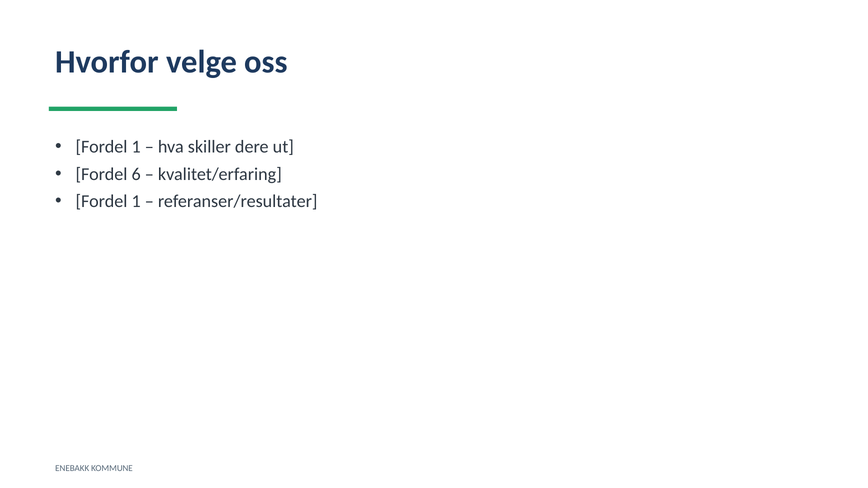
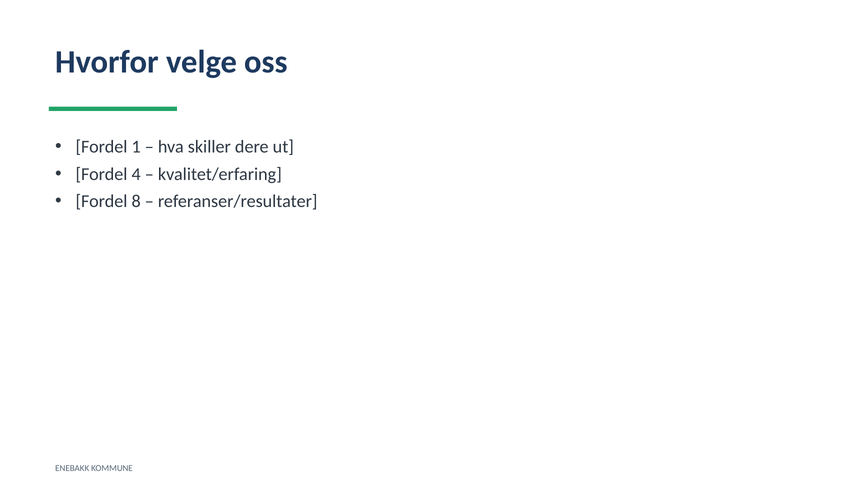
6: 6 -> 4 (136, 174)
1: 1 -> 8 (136, 201)
